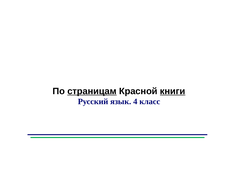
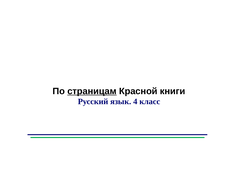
книги underline: present -> none (173, 91)
